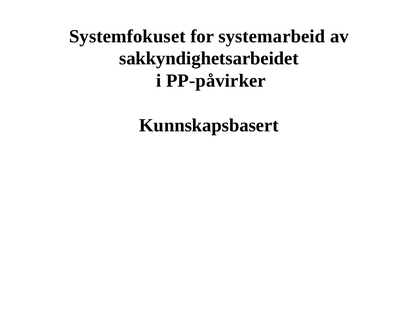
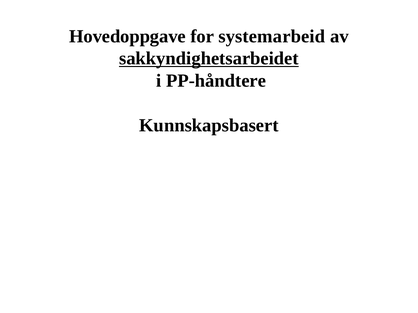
Systemfokuset: Systemfokuset -> Hovedoppgave (127, 36)
sakkyndighetsarbeidet underline: none -> present (209, 59)
PP-påvirker: PP-påvirker -> PP-håndtere (216, 81)
